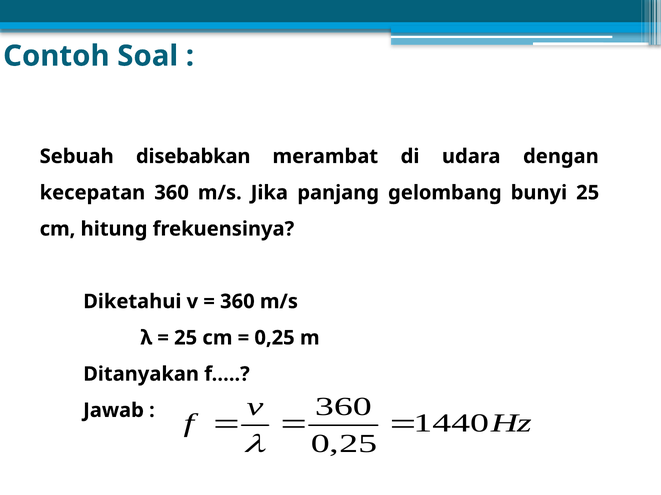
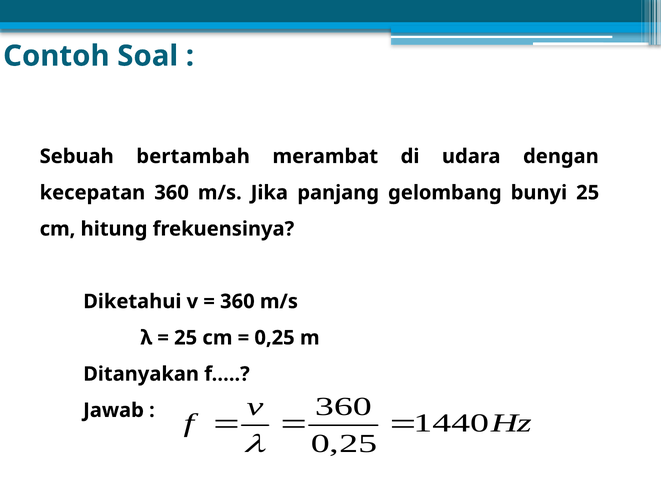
disebabkan: disebabkan -> bertambah (193, 157)
